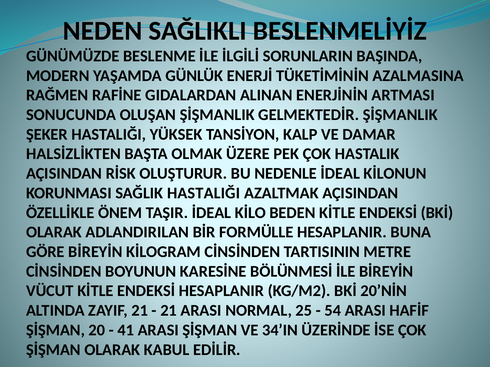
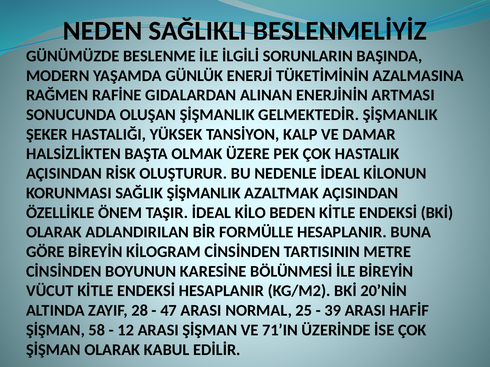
SAĞLIK HASTALIĞI: HASTALIĞI -> ŞİŞMANLIK (204, 193)
ZAYIF 21: 21 -> 28 (140, 311)
21: 21 -> 47 (169, 311)
54: 54 -> 39 (333, 311)
20: 20 -> 58 (97, 331)
41: 41 -> 12 (126, 331)
34’IN: 34’IN -> 71’IN (280, 331)
